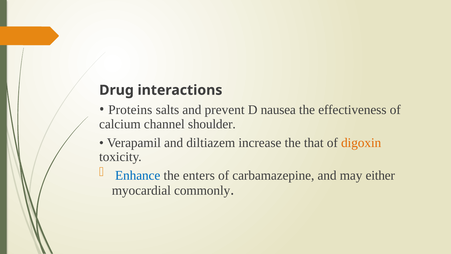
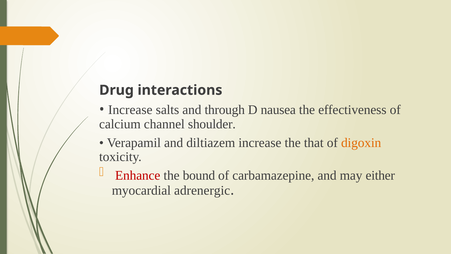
Proteins: Proteins -> Increase (130, 110)
prevent: prevent -> through (225, 110)
Enhance colour: blue -> red (138, 175)
enters: enters -> bound (199, 175)
commonly: commonly -> adrenergic (202, 190)
